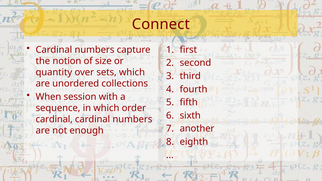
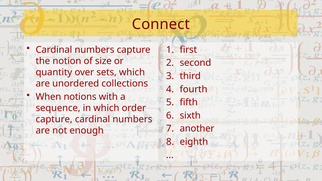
session: session -> notions (80, 97)
cardinal: cardinal -> capture (54, 119)
